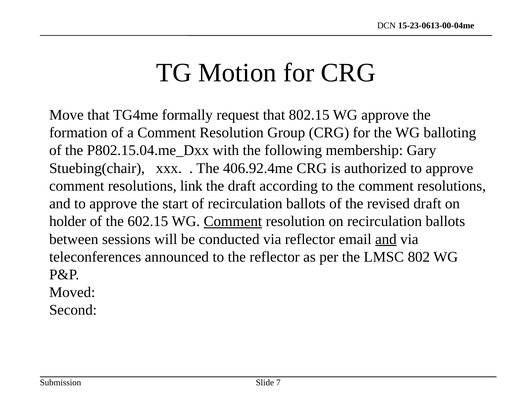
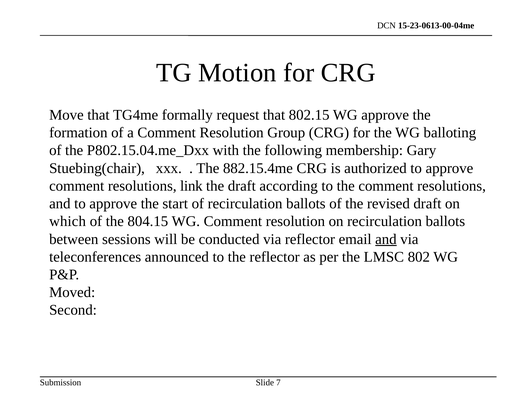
406.92.4me: 406.92.4me -> 882.15.4me (258, 168)
holder: holder -> which (68, 221)
602.15: 602.15 -> 804.15 (148, 221)
Comment underline: present -> none (233, 221)
